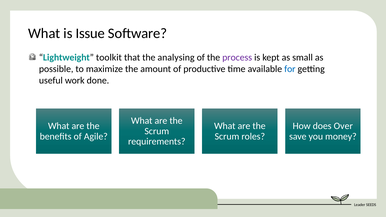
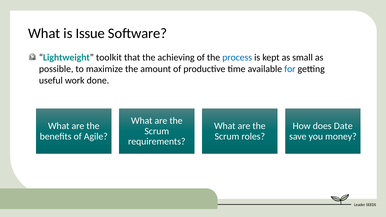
analysing: analysing -> achieving (176, 57)
process colour: purple -> blue (237, 57)
Over: Over -> Date (343, 126)
